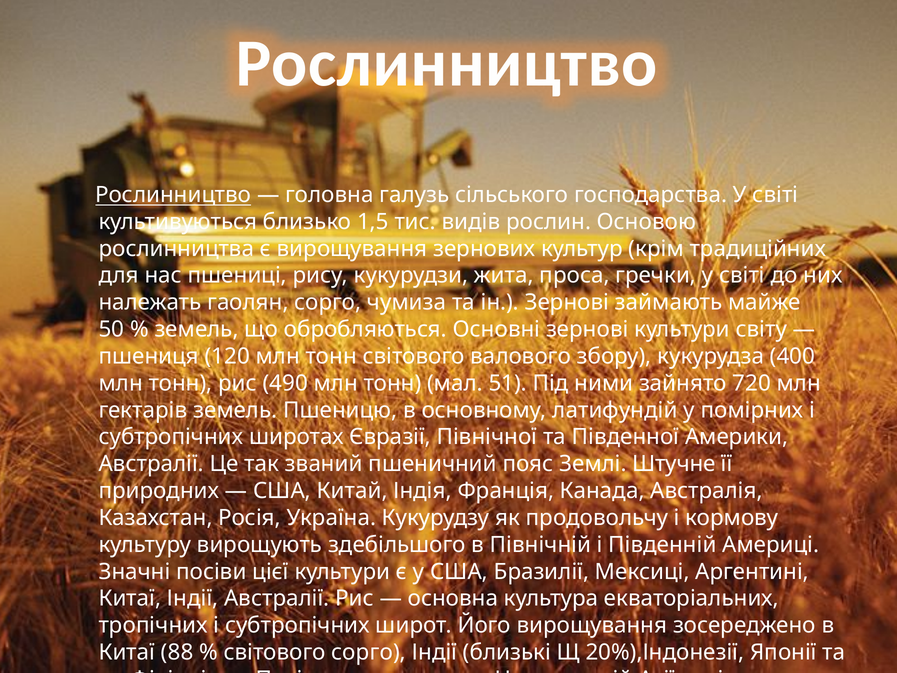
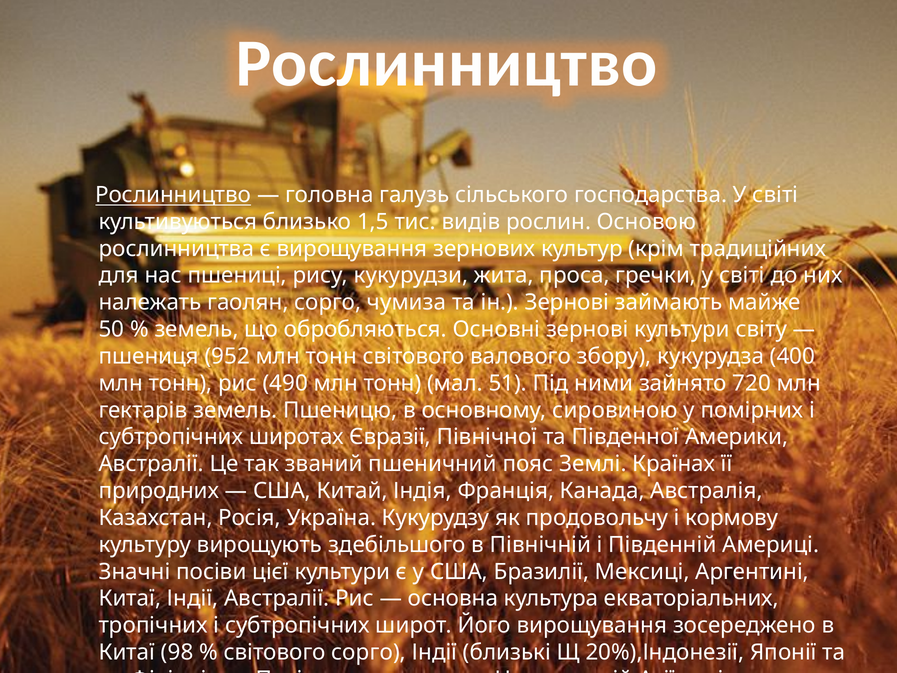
120: 120 -> 952 (227, 356)
латифундій: латифундій -> сировиною (615, 410)
Штучне: Штучне -> Країнах (674, 464)
88: 88 -> 98 (177, 652)
